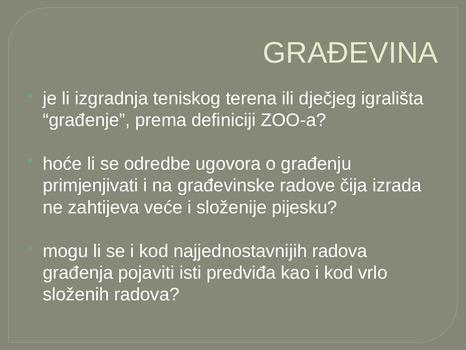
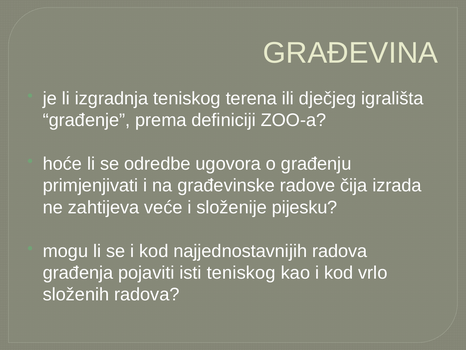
isti predviđa: predviđa -> teniskog (241, 272)
